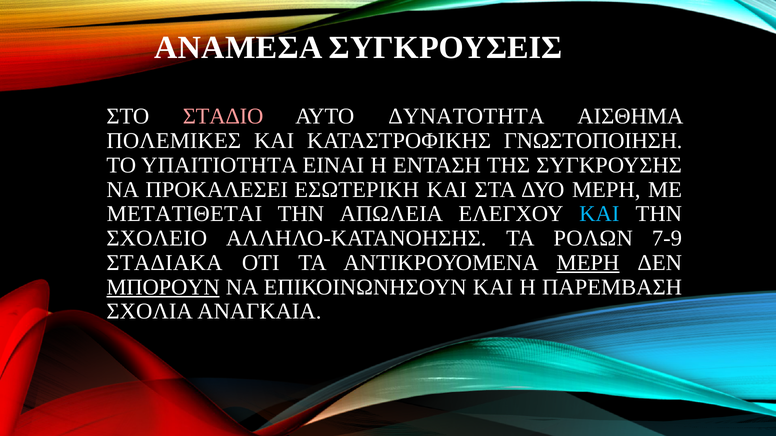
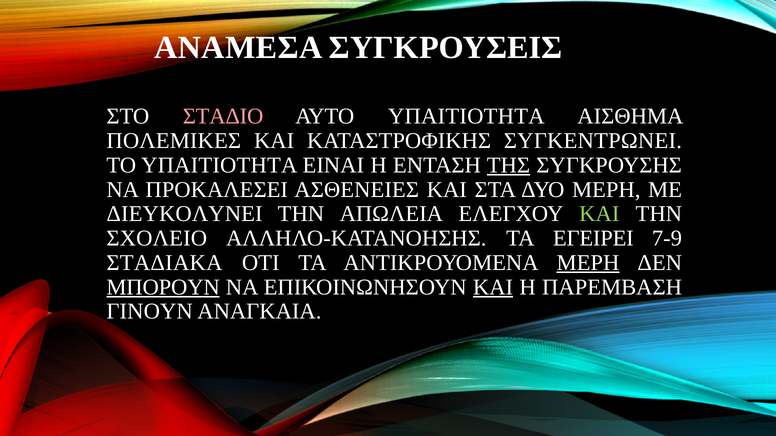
ΑΥΤΟ ΔΥΝΑΤΟΤΗΤΑ: ΔΥΝΑΤΟΤΗΤΑ -> ΥΠΑΙΤΙΟΤΗΤΑ (466, 117)
ΓΝΩΣΤΟΠΟΙΗΣΗ: ΓΝΩΣΤΟΠΟΙΗΣΗ -> ΣΥΓΚΕΝΤΡΩΝΕΙ (593, 141)
ΤΗΣ underline: none -> present (508, 165)
ΕΣΩΤΕΡΙΚΗ: ΕΣΩΤΕΡΙΚΗ -> ΑΣΘΕΝΕΙΕΣ (357, 190)
ΜΕΤΑΤΙΘΕΤΑΙ: ΜΕΤΑΤΙΘΕΤΑΙ -> ΔΙΕΥΚΟΛΥΝΕΙ (185, 214)
ΚΑΙ colour: light blue -> light green (599, 214)
ΡΟΛΩΝ: ΡΟΛΩΝ -> ΕΓΕΙΡΕΙ (593, 239)
ΚΑΙ underline: none -> present (493, 287)
ΣΧΟΛΙΑ: ΣΧΟΛΙΑ -> ΓΙΝΟΥΝ (150, 312)
